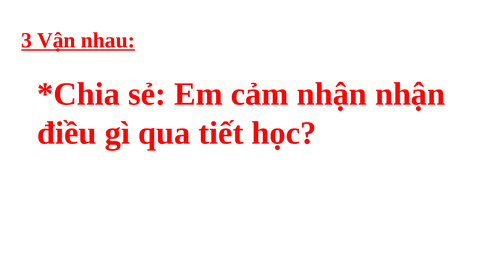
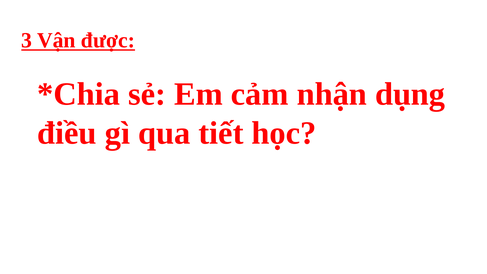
nhau: nhau -> được (108, 40)
nhận nhận: nhận -> dụng (410, 94)
